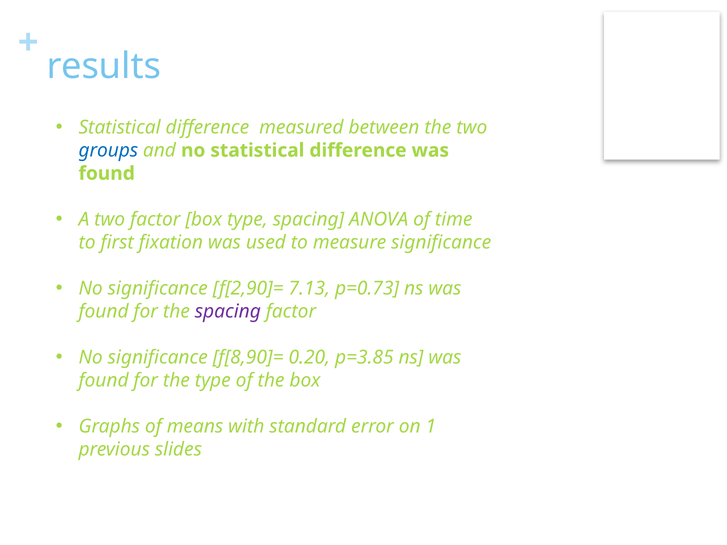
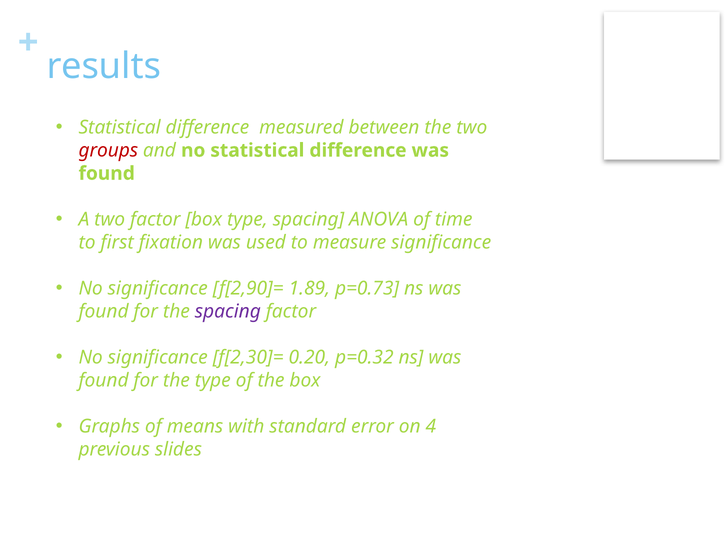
groups colour: blue -> red (108, 150)
7.13: 7.13 -> 1.89 (309, 289)
f[8,90]=: f[8,90]= -> f[2,30]= (248, 358)
p=3.85: p=3.85 -> p=0.32 (364, 358)
1: 1 -> 4 (431, 427)
